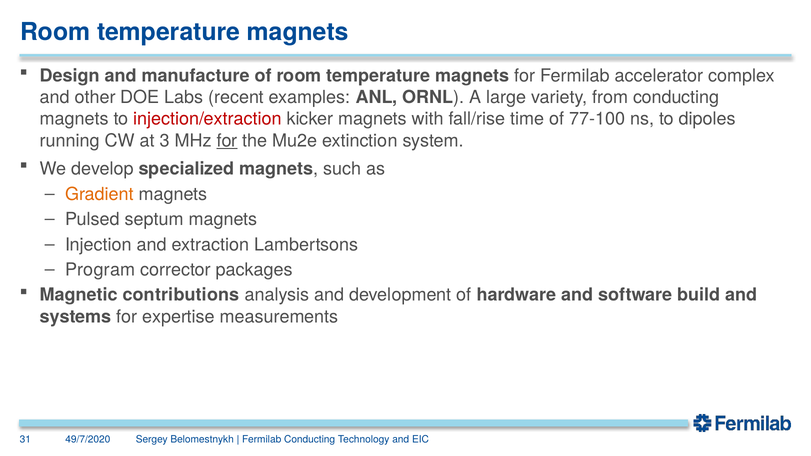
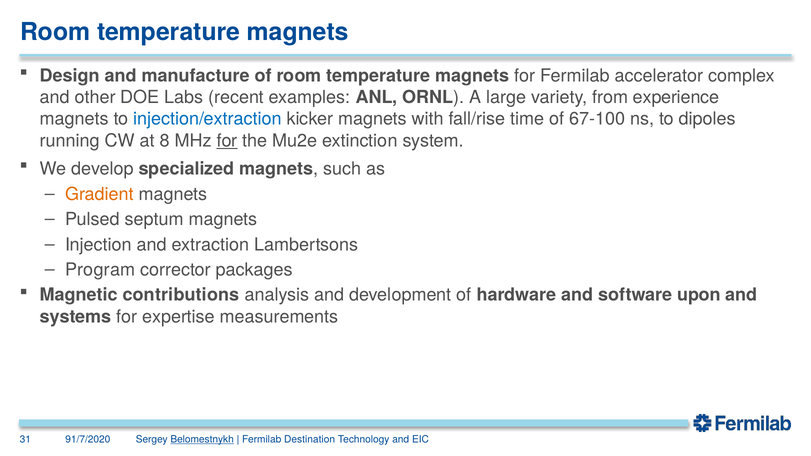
from conducting: conducting -> experience (676, 97)
injection/extraction colour: red -> blue (208, 119)
77-100: 77-100 -> 67-100 (597, 119)
3: 3 -> 8 (165, 141)
build: build -> upon (699, 295)
49/7/2020: 49/7/2020 -> 91/7/2020 (88, 439)
Belomestnykh underline: none -> present (202, 439)
Fermilab Conducting: Conducting -> Destination (310, 439)
